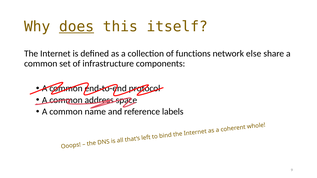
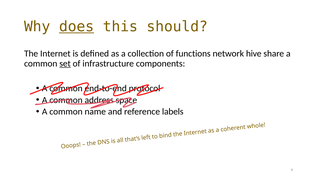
itself: itself -> should (177, 27)
else: else -> hive (254, 54)
set underline: none -> present (65, 64)
